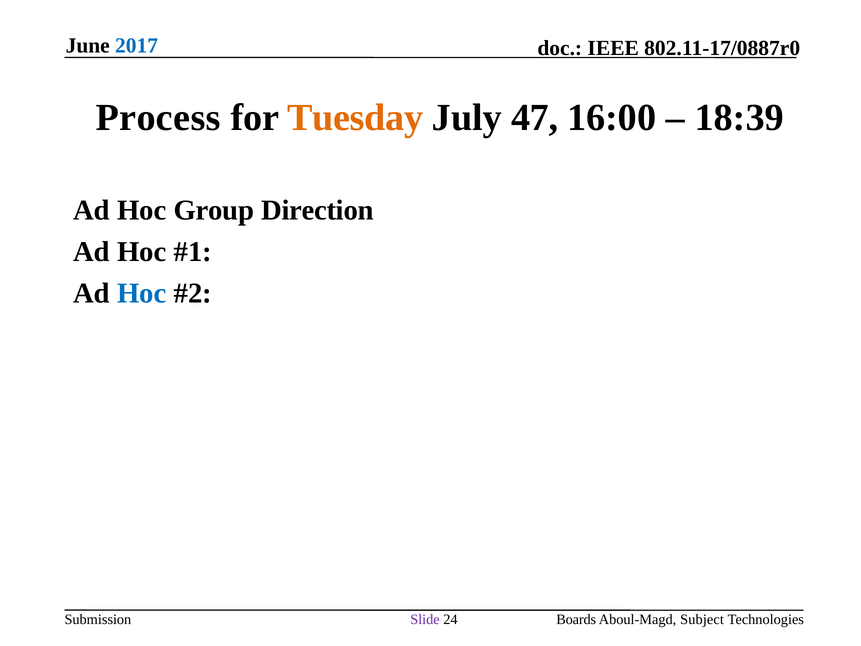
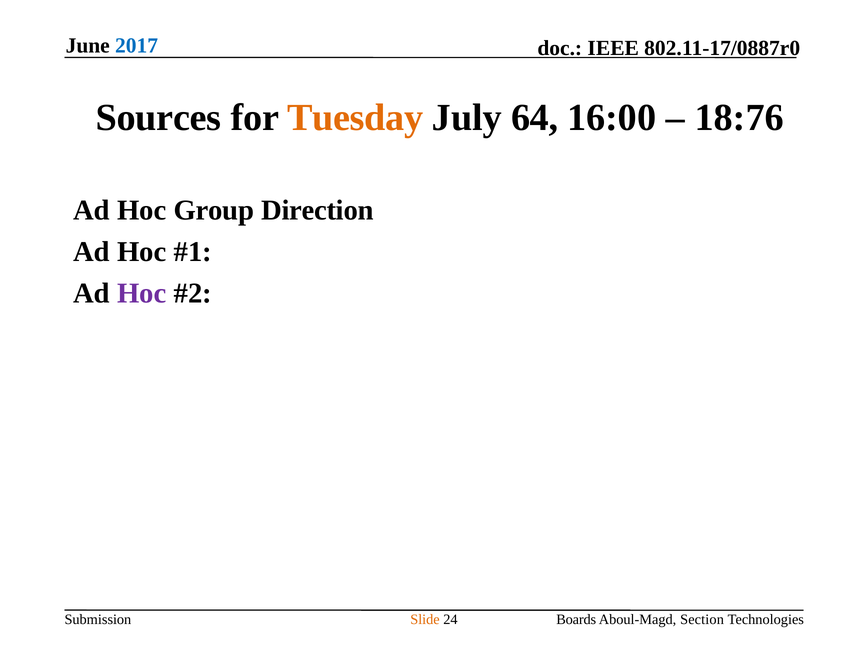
Process: Process -> Sources (158, 117)
47: 47 -> 64 (535, 117)
18:39: 18:39 -> 18:76 (739, 117)
Hoc colour: blue -> purple (142, 293)
Slide colour: purple -> orange (425, 619)
Subject: Subject -> Section (702, 619)
